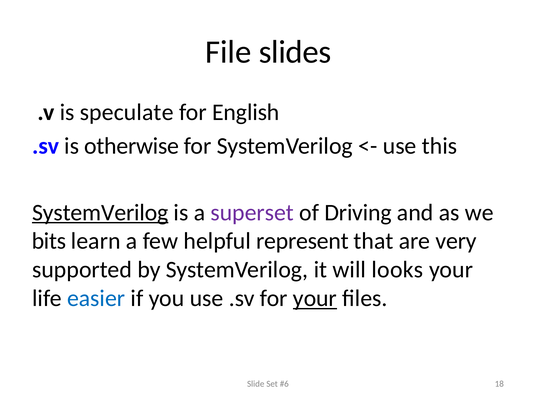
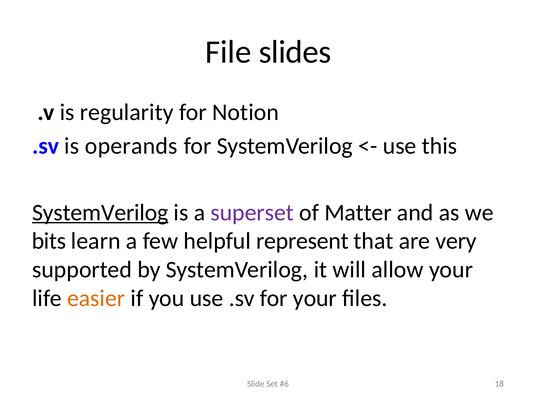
speculate: speculate -> regularity (127, 112)
English: English -> Notion (246, 112)
otherwise: otherwise -> operands (131, 146)
Driving: Driving -> Matter (358, 213)
looks: looks -> allow (398, 270)
easier colour: blue -> orange (96, 298)
your underline: present -> none (315, 298)
